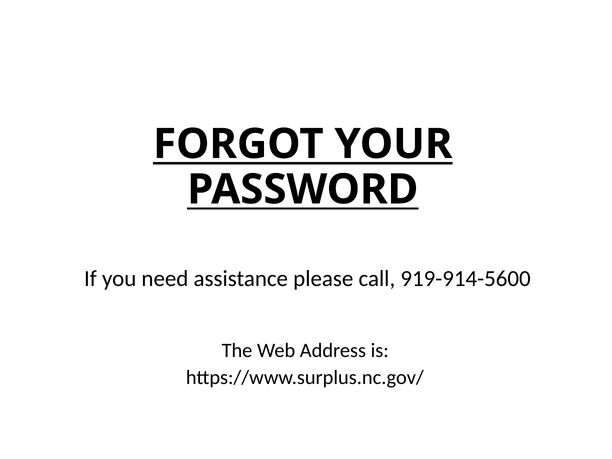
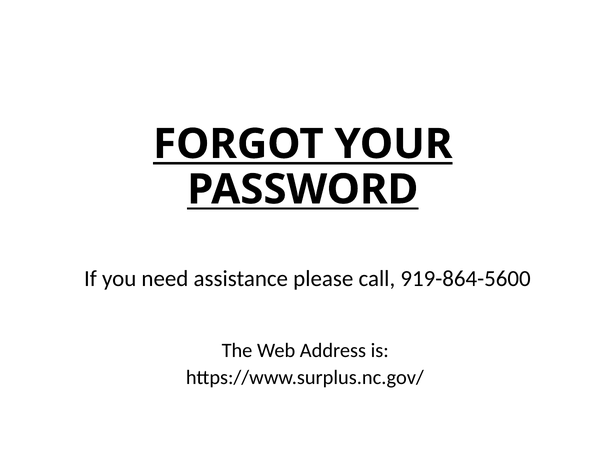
919-914-5600: 919-914-5600 -> 919-864-5600 (466, 279)
